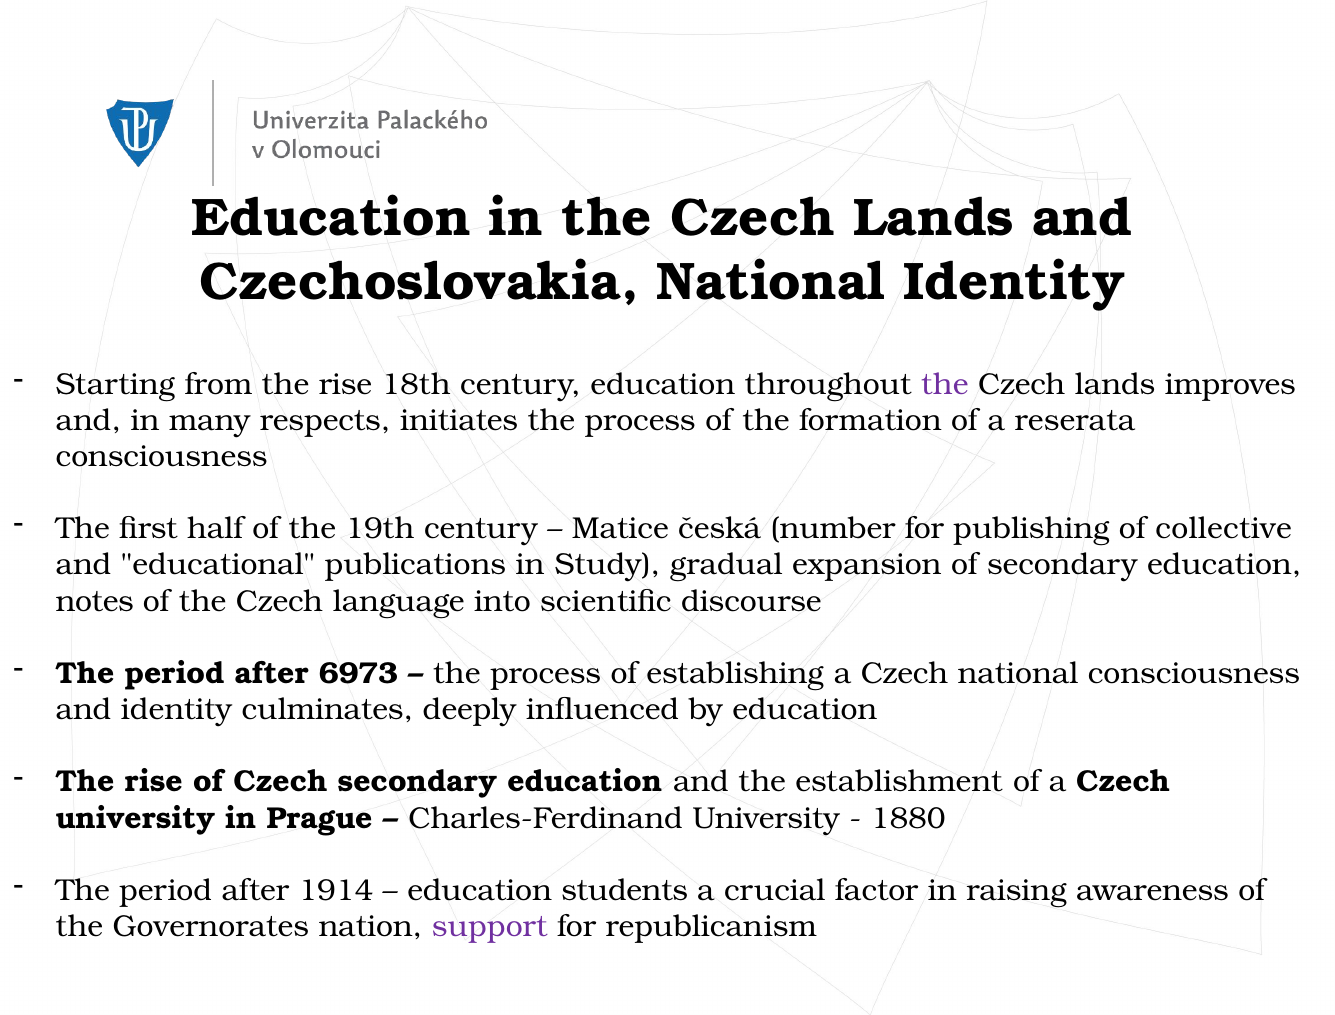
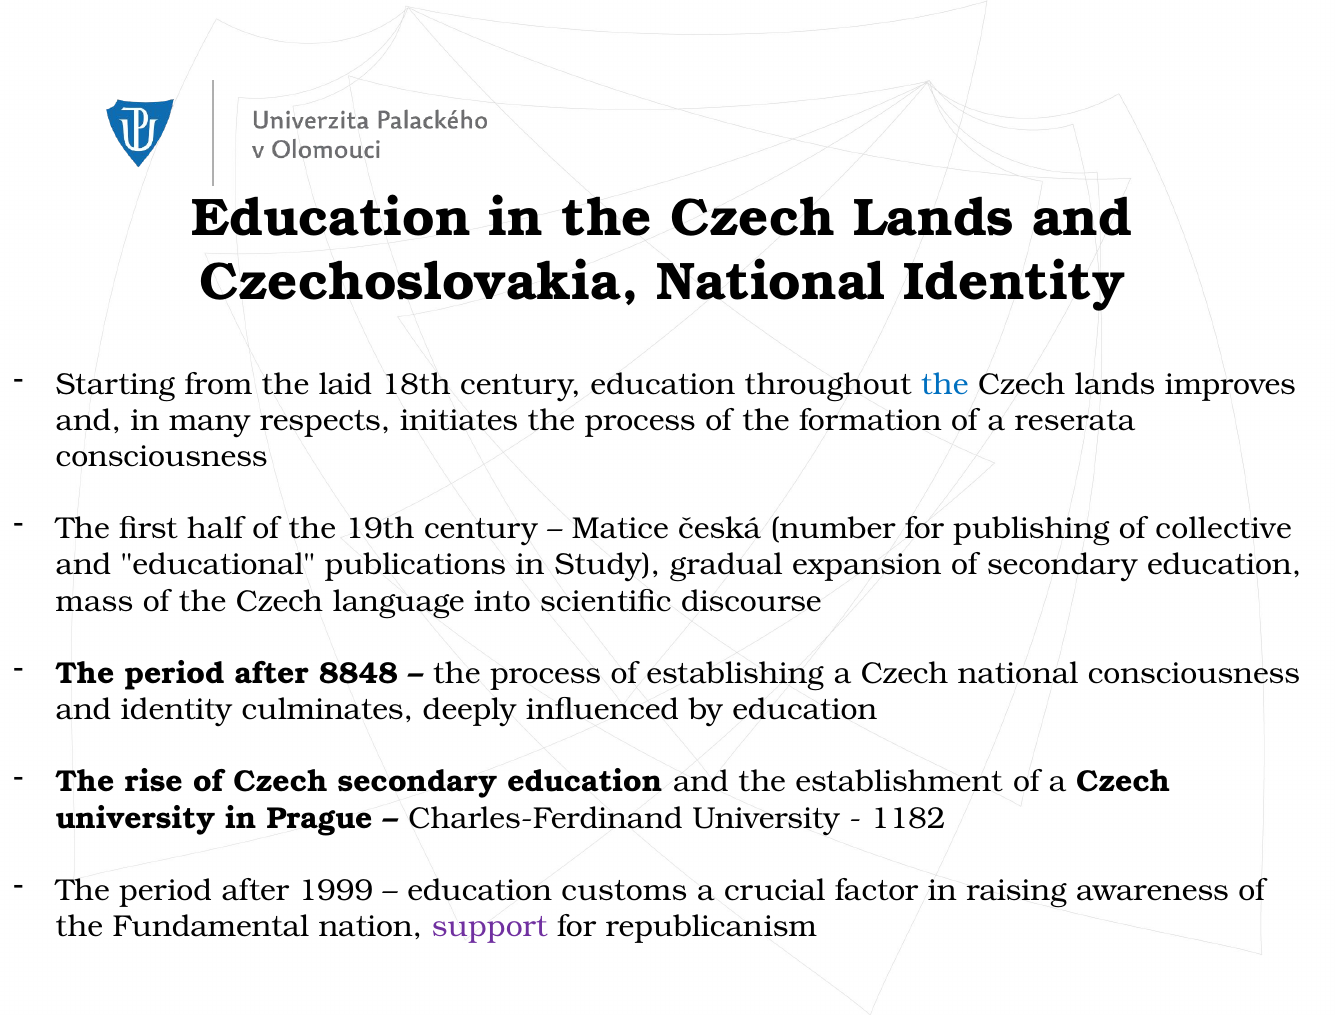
from the rise: rise -> laid (346, 384)
the colour: purple -> blue (945, 384)
notes: notes -> mass (94, 601)
6973: 6973 -> 8848 (358, 673)
1880: 1880 -> 1182 (908, 818)
1914: 1914 -> 1999 (336, 890)
students: students -> customs (624, 890)
Governorates: Governorates -> Fundamental (211, 926)
